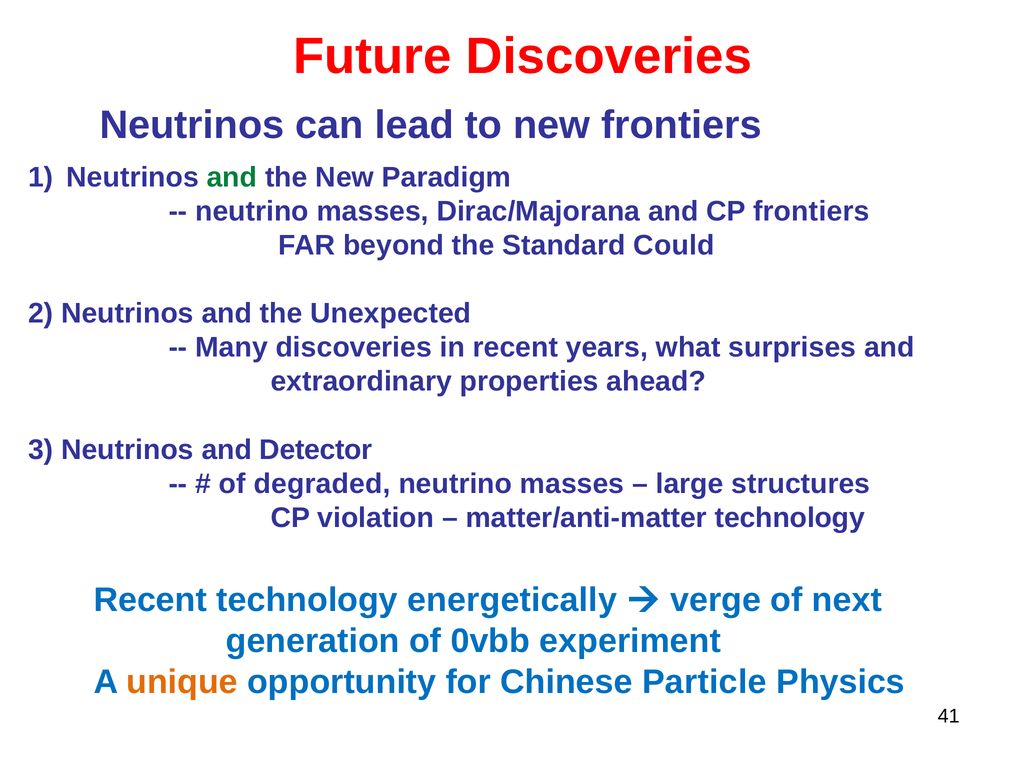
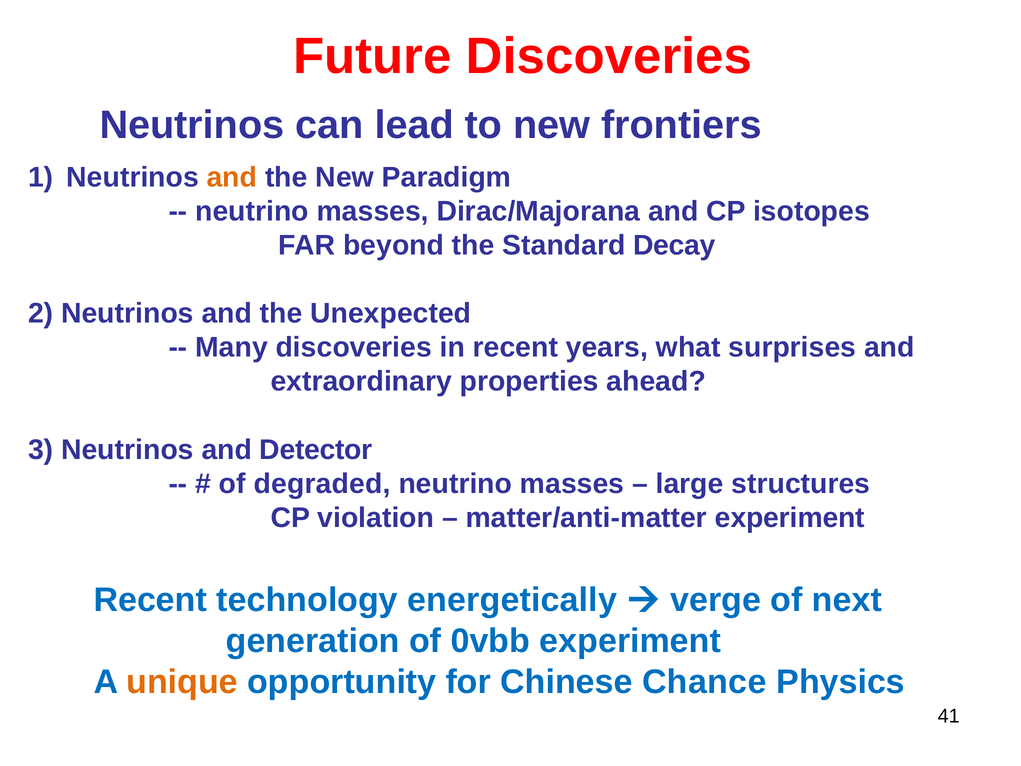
and colour: green -> orange (232, 177)
CP frontiers: frontiers -> isotopes (811, 211)
Could: Could -> Decay (674, 245)
matter/anti-matter technology: technology -> experiment (790, 518)
Particle: Particle -> Chance (704, 682)
